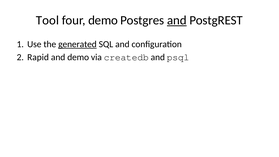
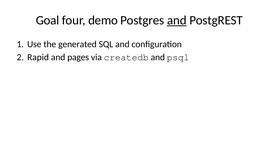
Tool: Tool -> Goal (48, 20)
generated underline: present -> none (77, 44)
and demo: demo -> pages (78, 57)
